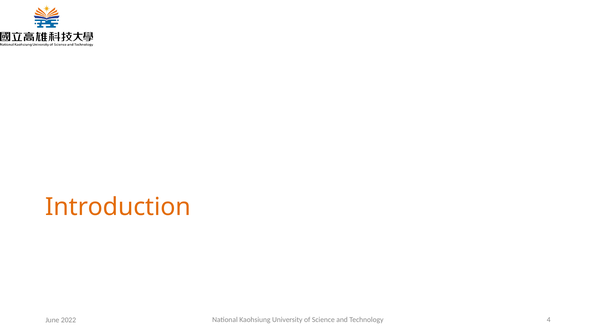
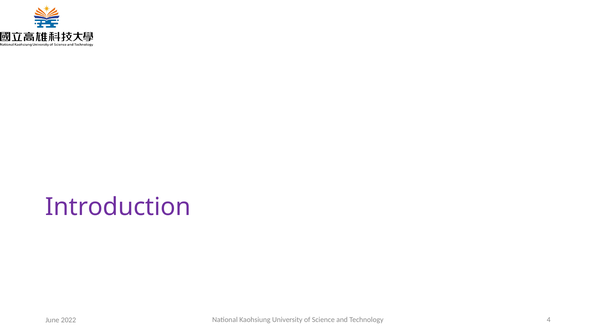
Introduction colour: orange -> purple (118, 207)
